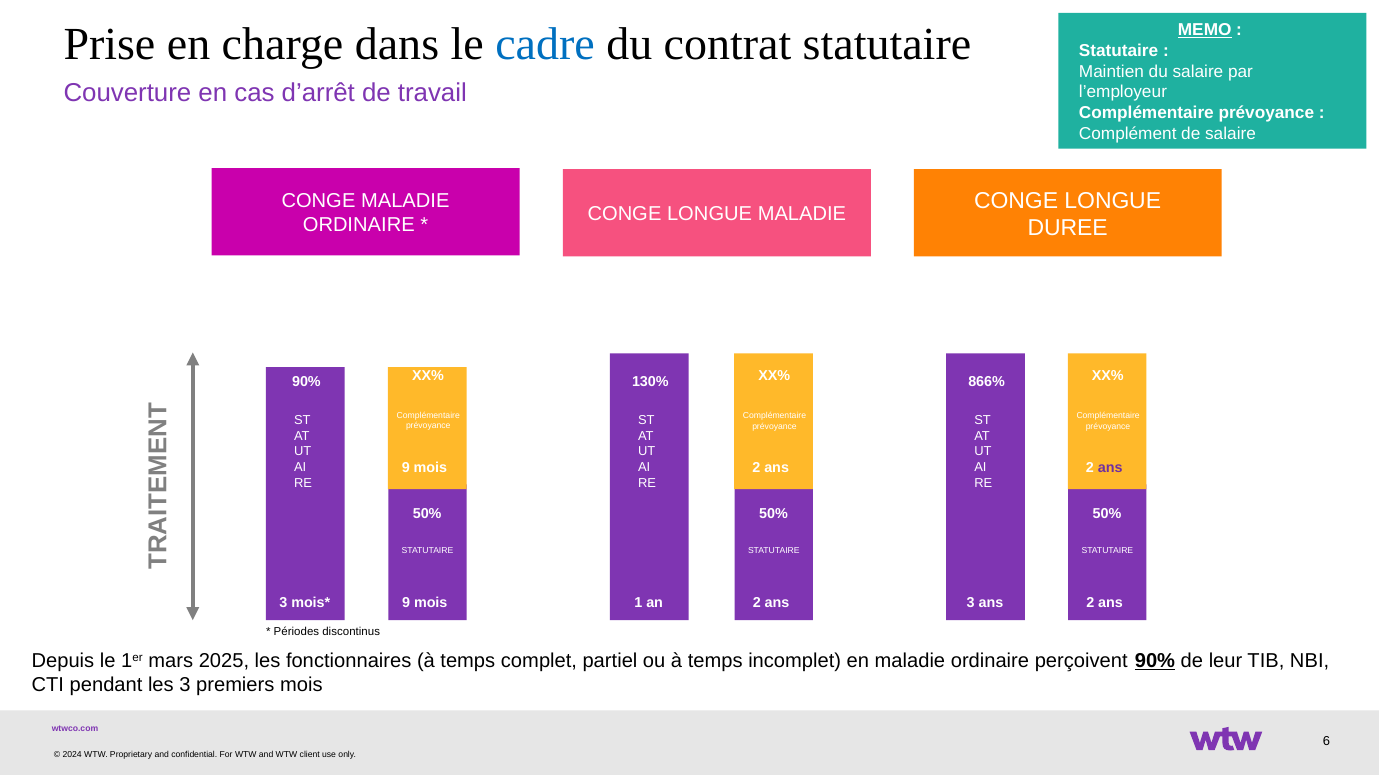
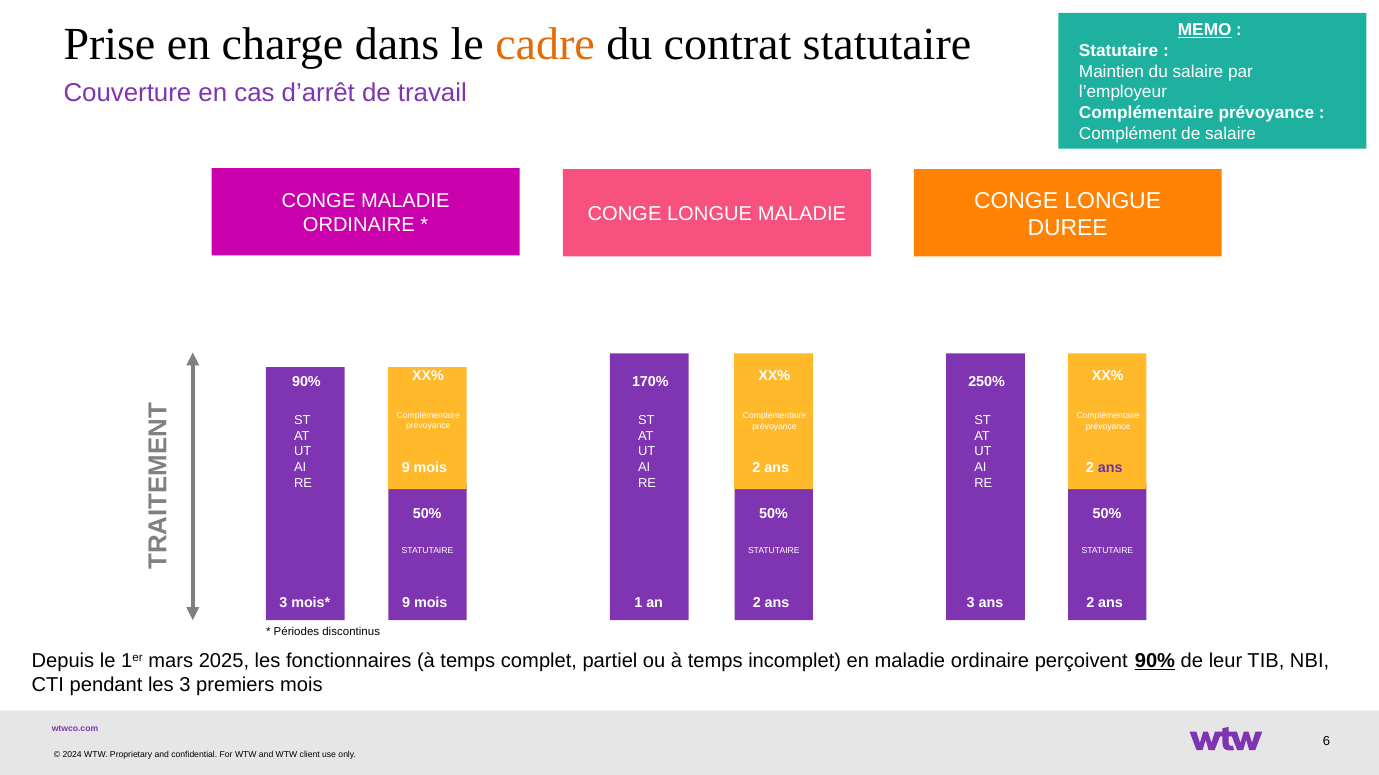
cadre colour: blue -> orange (545, 45)
130%: 130% -> 170% (650, 382)
866%: 866% -> 250% (987, 382)
